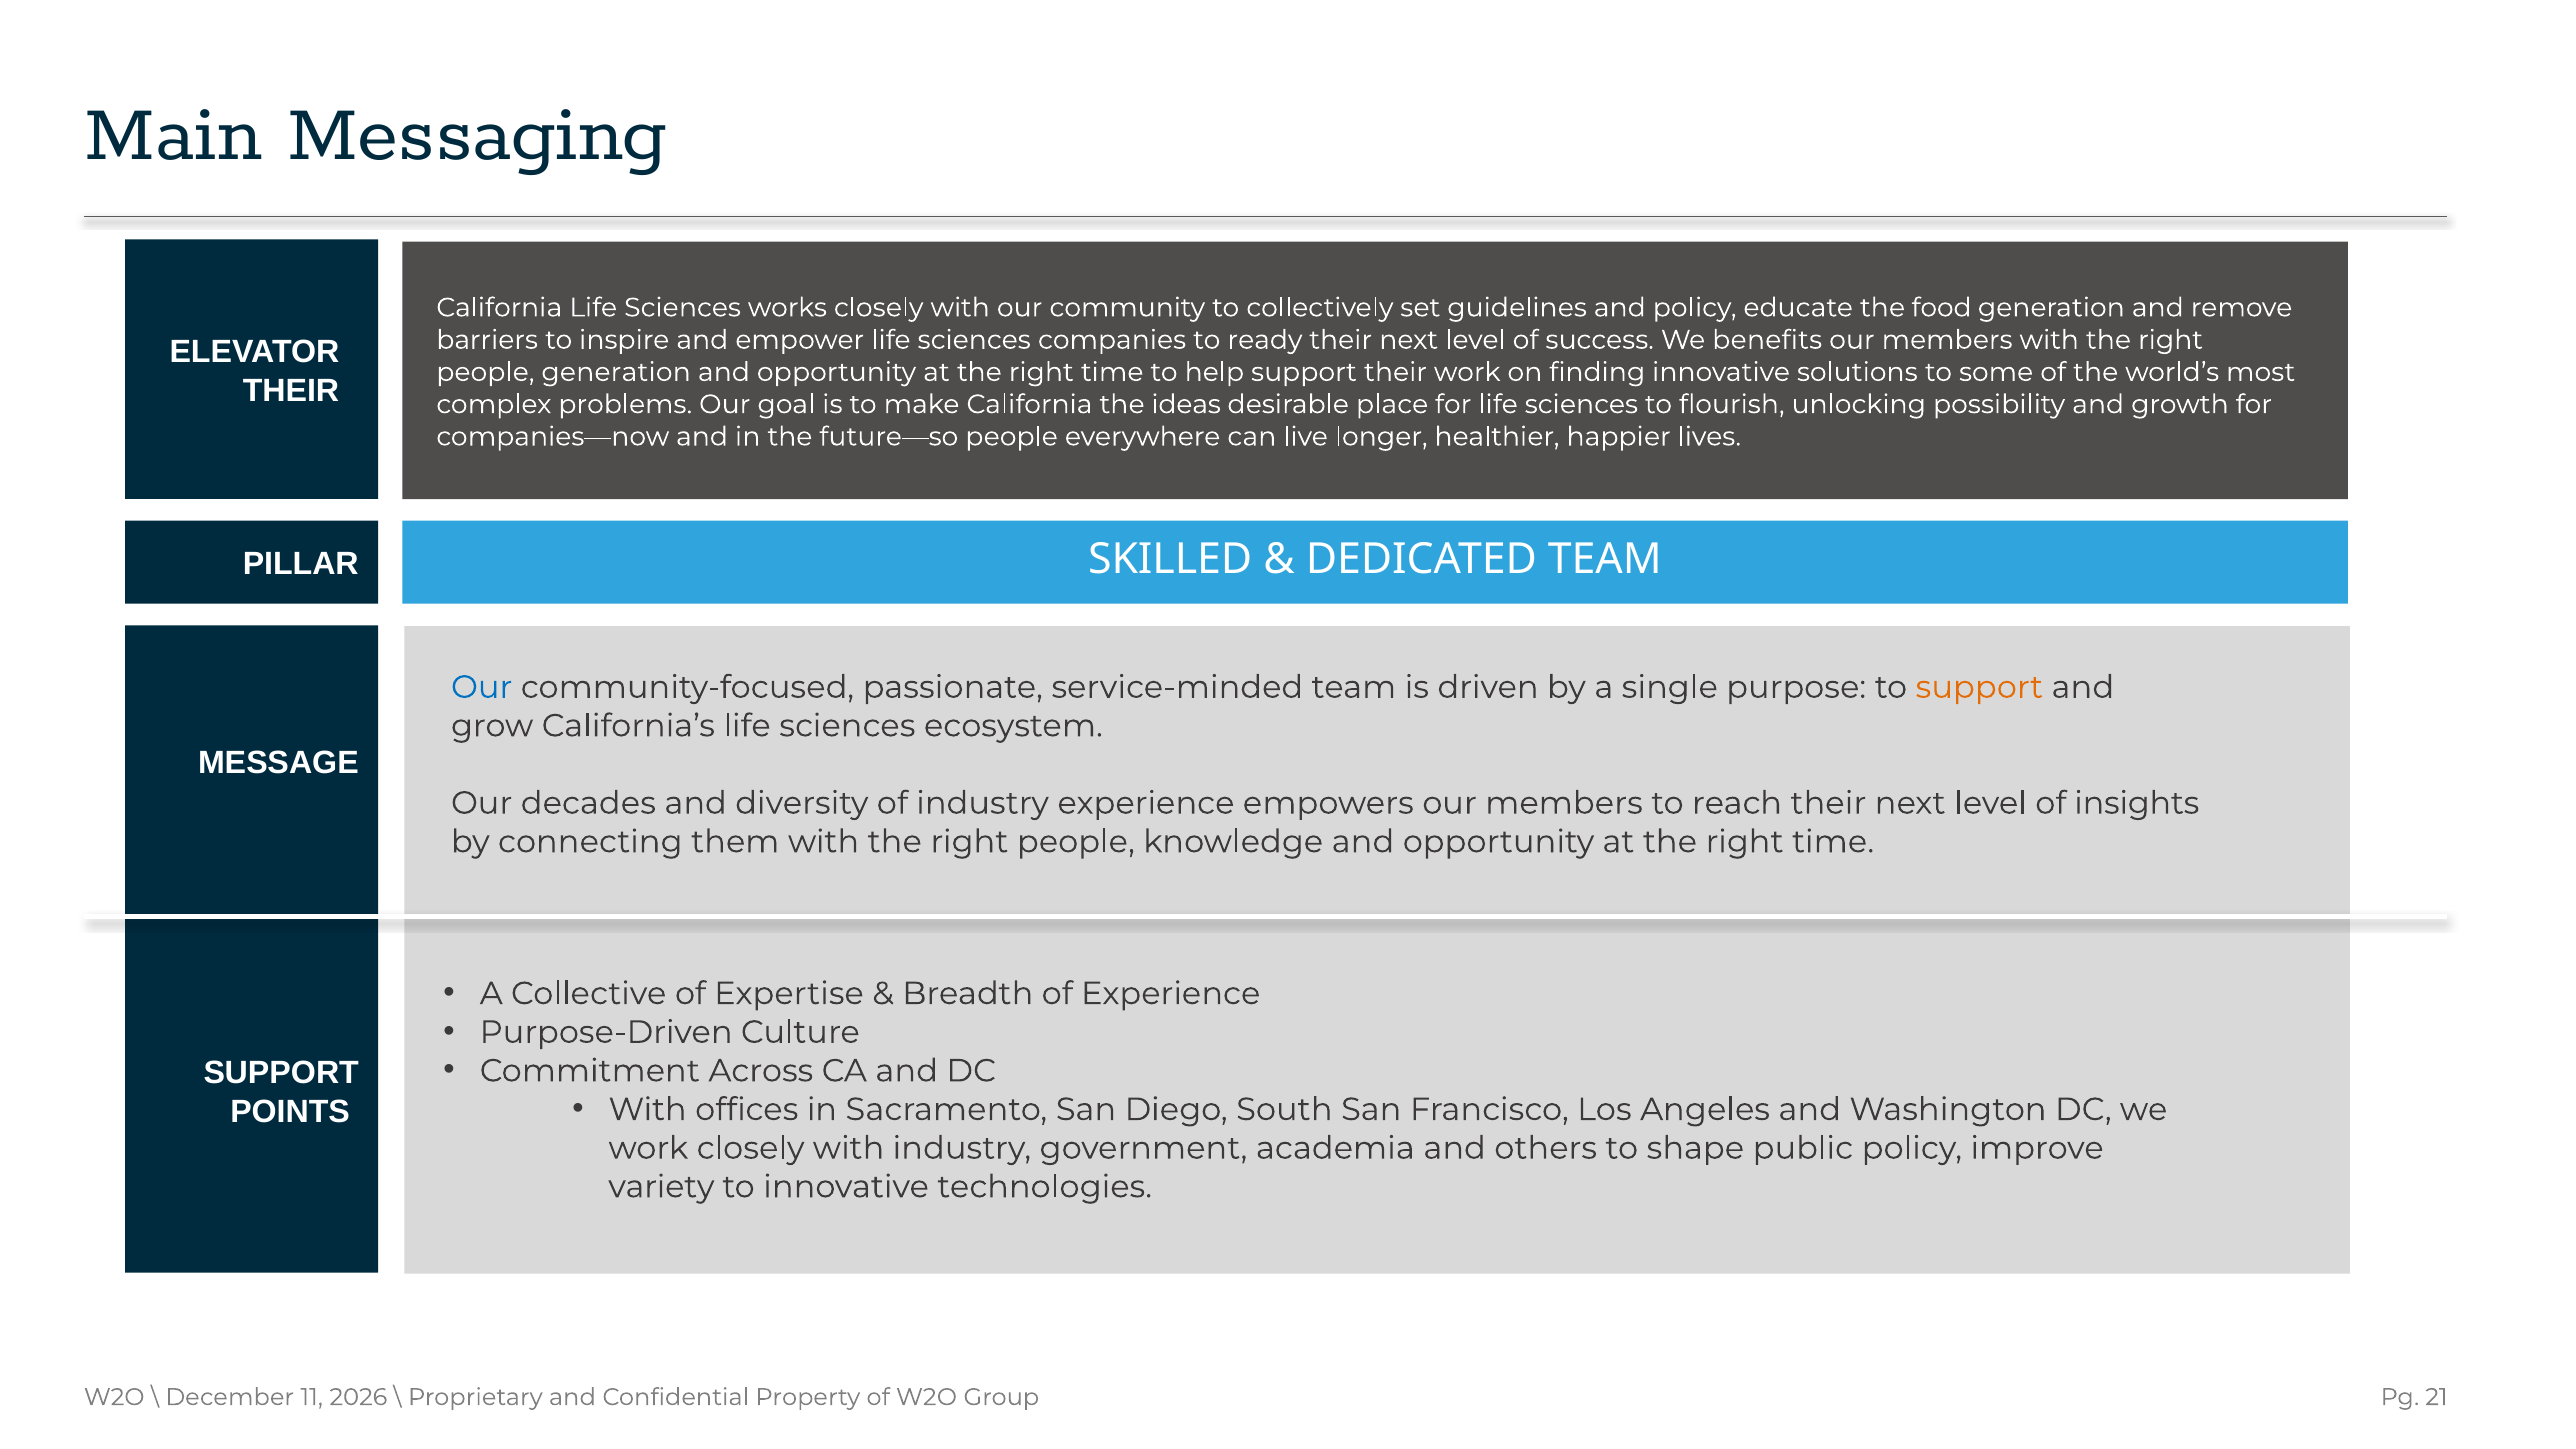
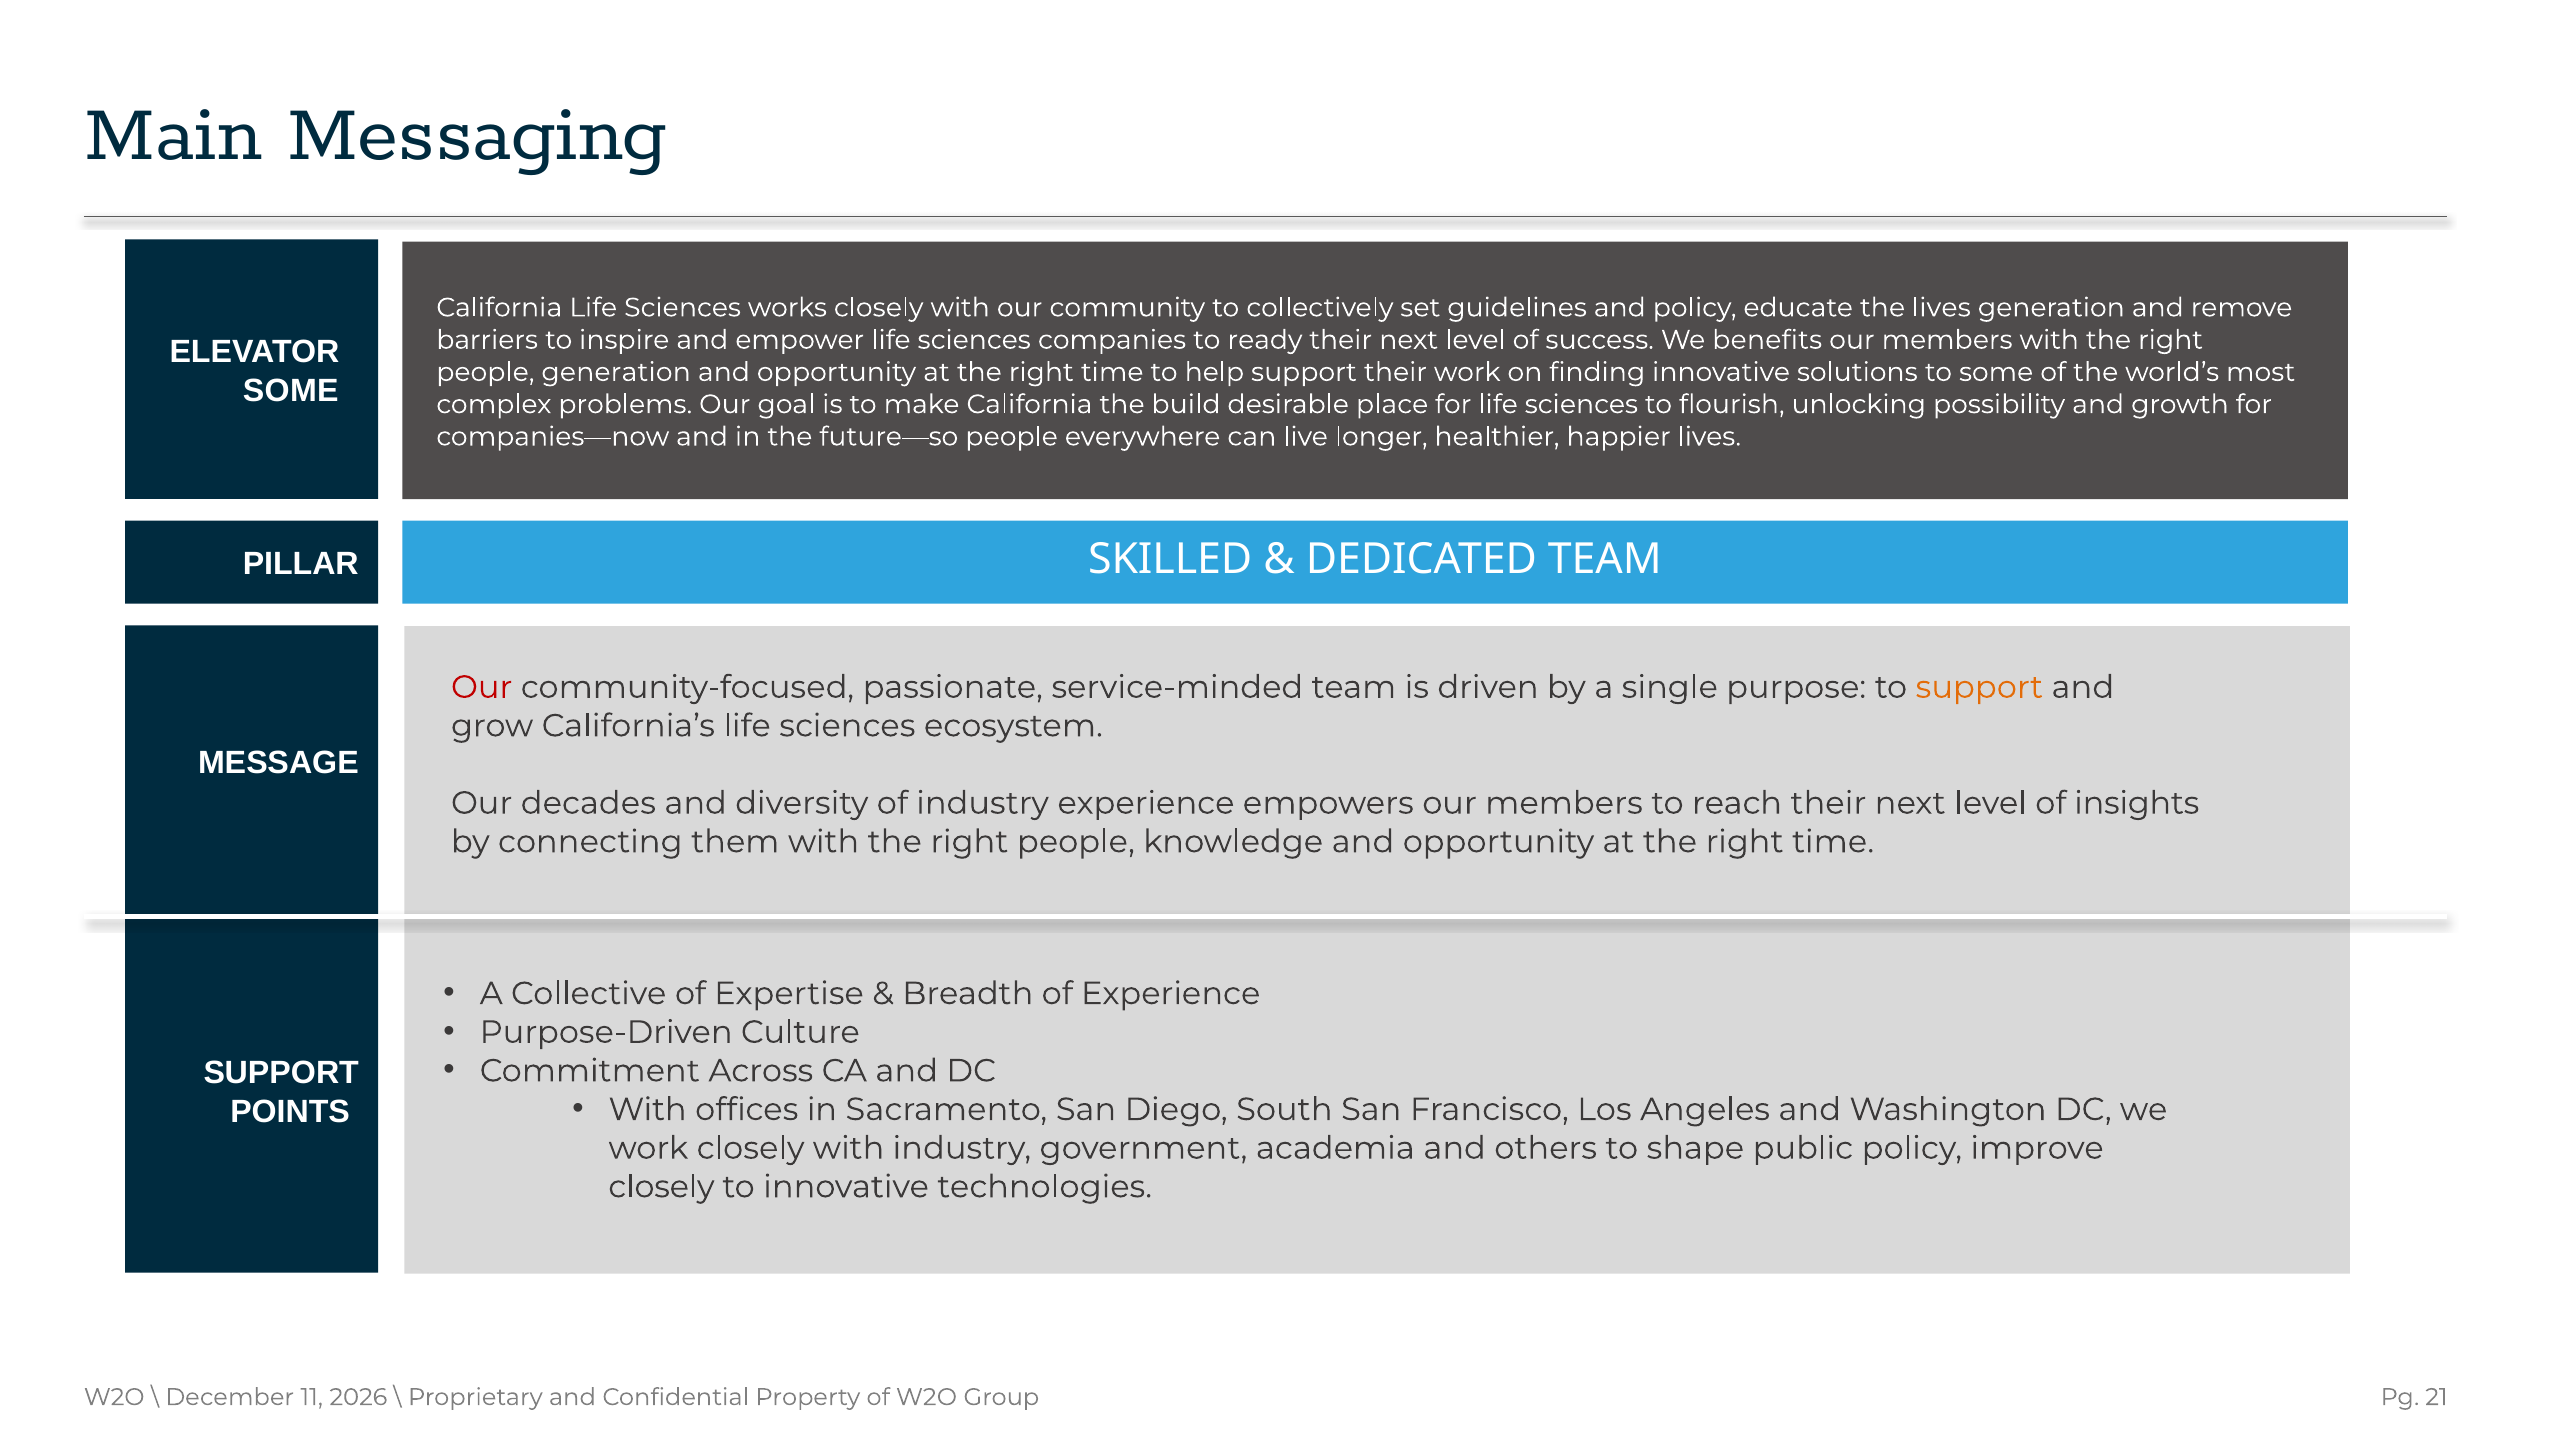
the food: food -> lives (1941, 308)
THEIR: THEIR -> SOME (291, 391)
ideas: ideas -> build (1186, 404)
Our colour: blue -> red (482, 687)
variety: variety -> closely (661, 1187)
